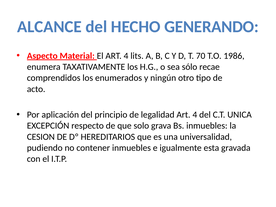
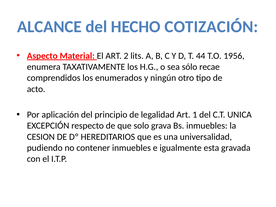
GENERANDO: GENERANDO -> COTIZACIÓN (211, 27)
El ART 4: 4 -> 2 (126, 56)
70: 70 -> 44 (201, 56)
1986: 1986 -> 1956 (234, 56)
legalidad Art 4: 4 -> 1 (195, 115)
